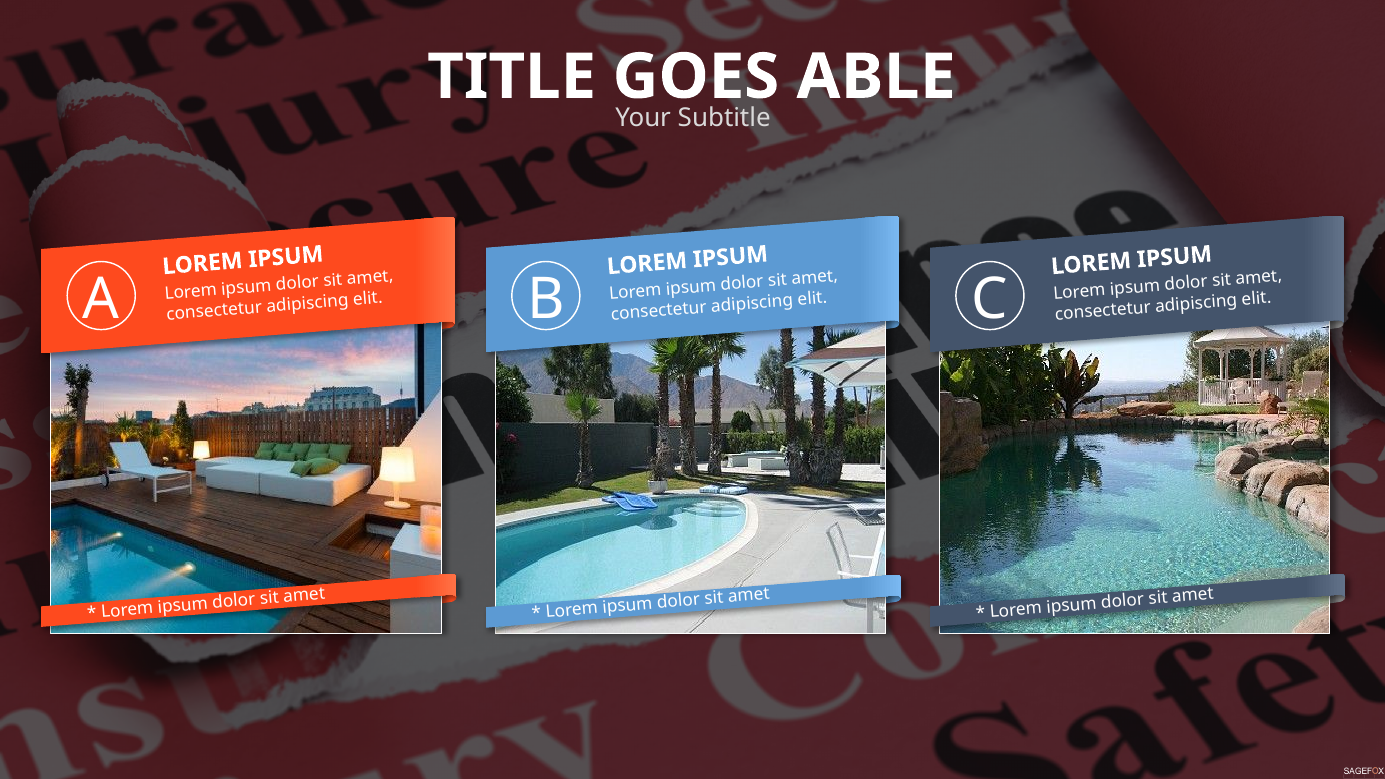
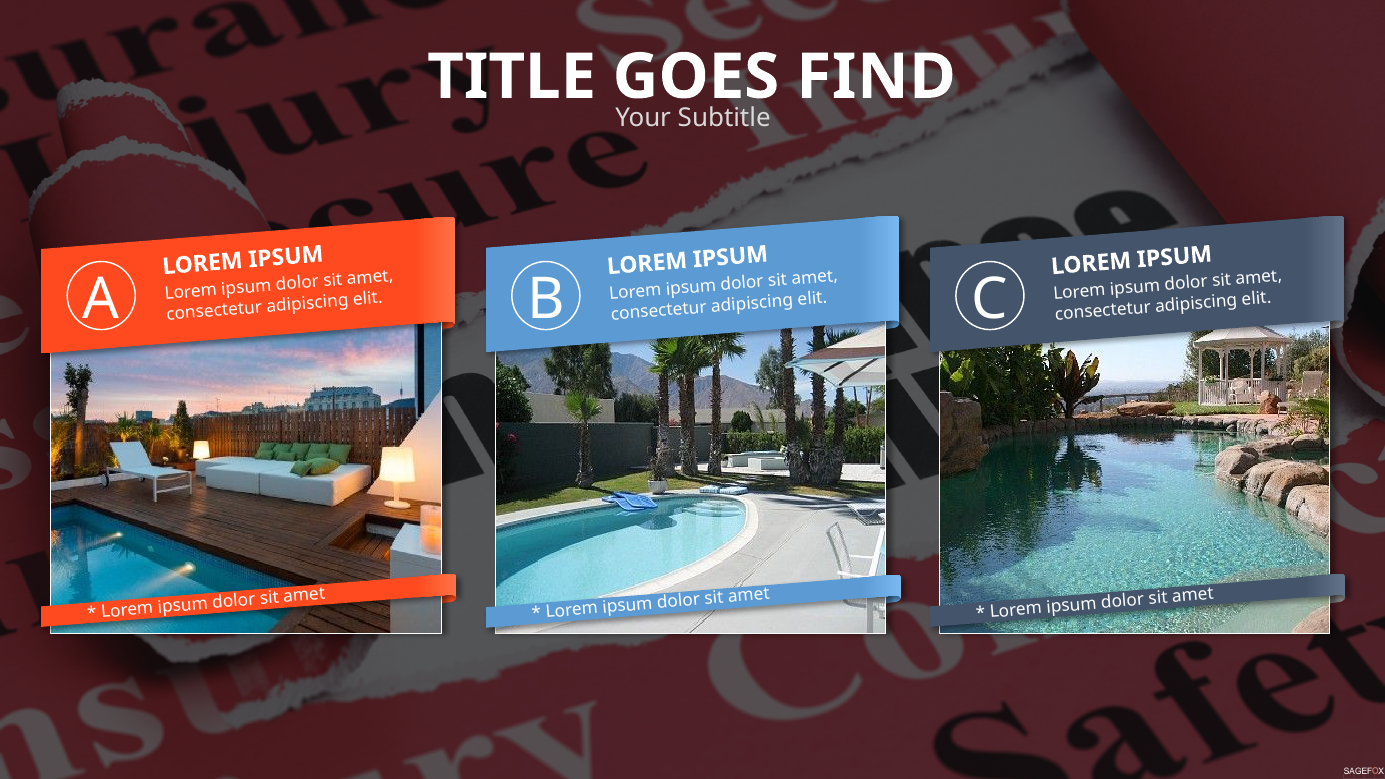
ABLE: ABLE -> FIND (876, 77)
